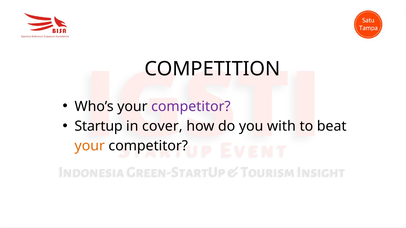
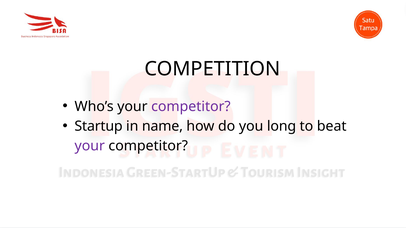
cover: cover -> name (162, 126)
with: with -> long (282, 126)
your colour: orange -> purple (90, 146)
